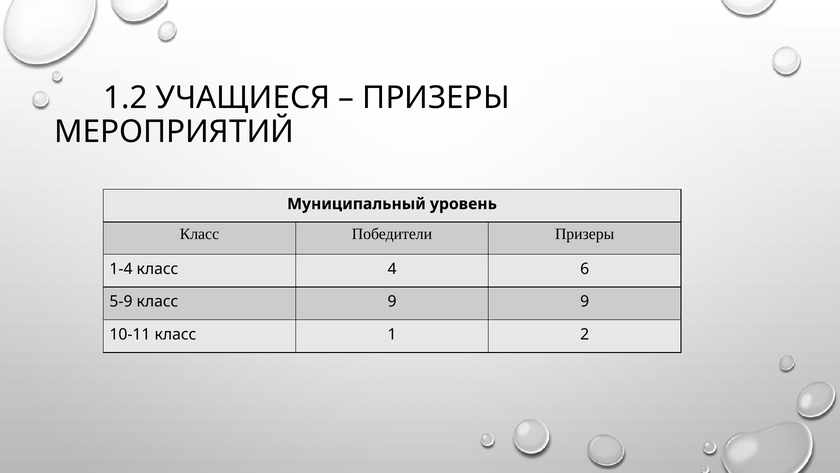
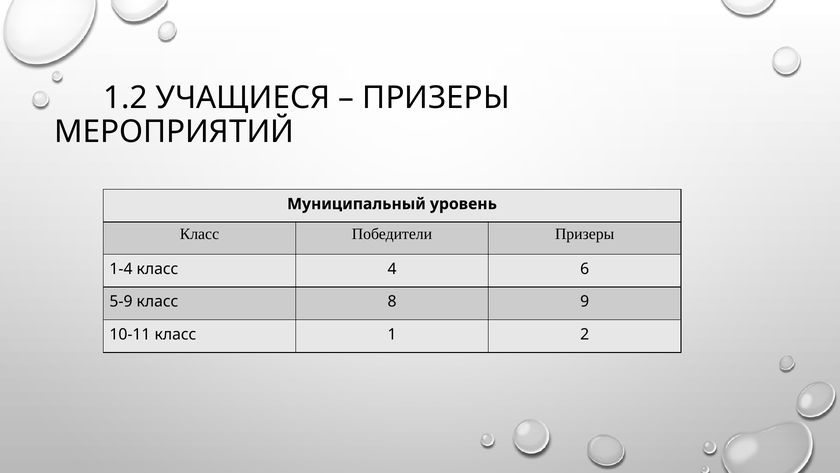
класс 9: 9 -> 8 (392, 301)
